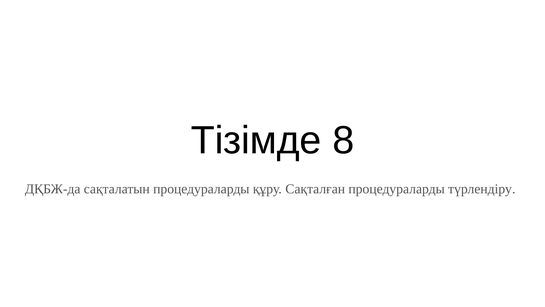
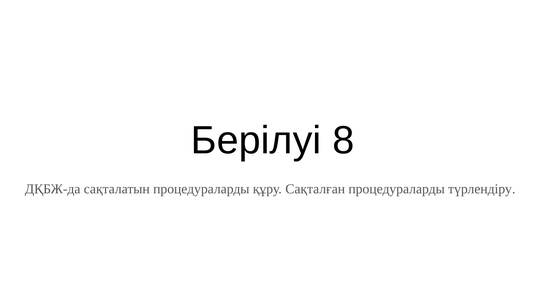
Тізімде: Тізімде -> Берілуі (256, 140)
